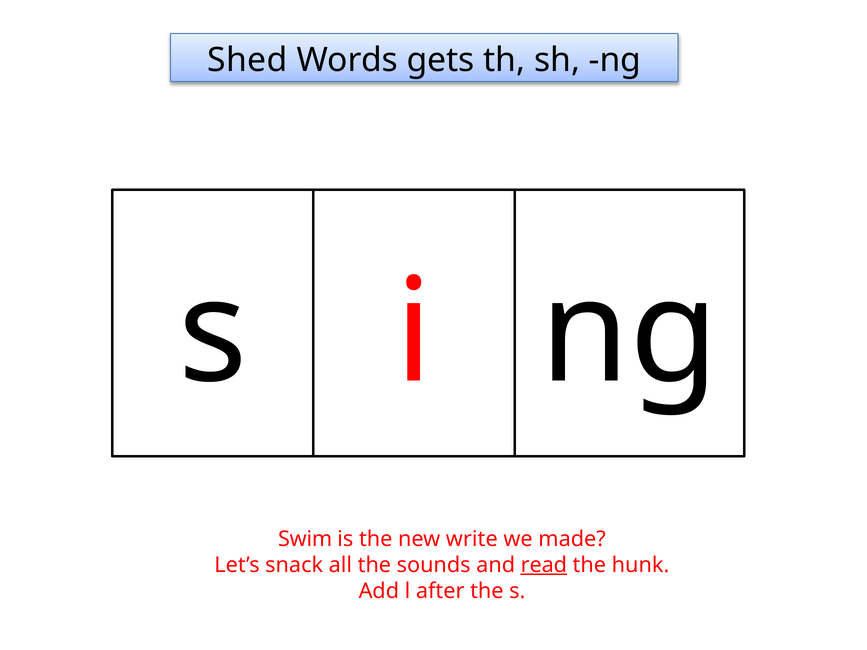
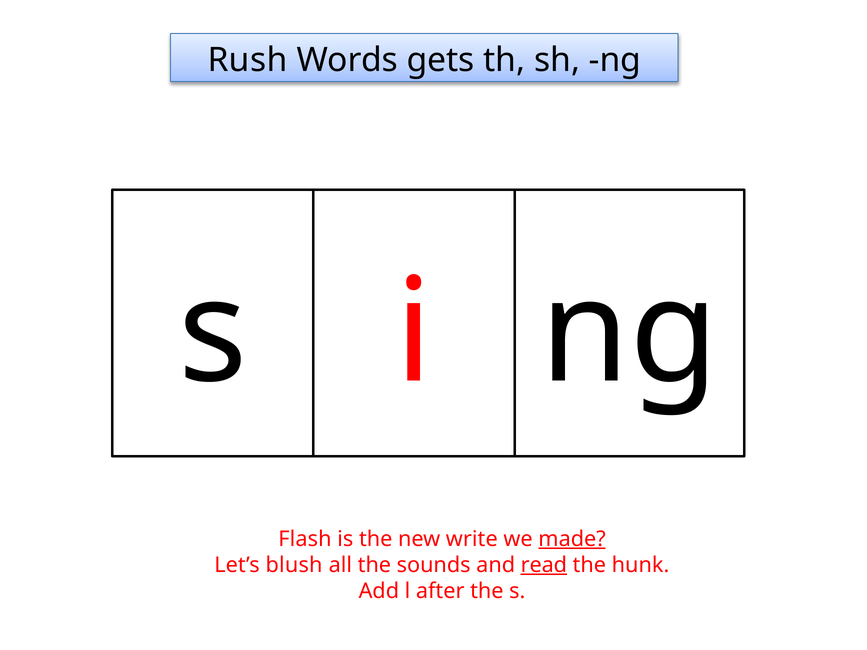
Shed: Shed -> Rush (247, 60)
Swim: Swim -> Flash (305, 539)
made underline: none -> present (572, 539)
snack: snack -> blush (294, 565)
